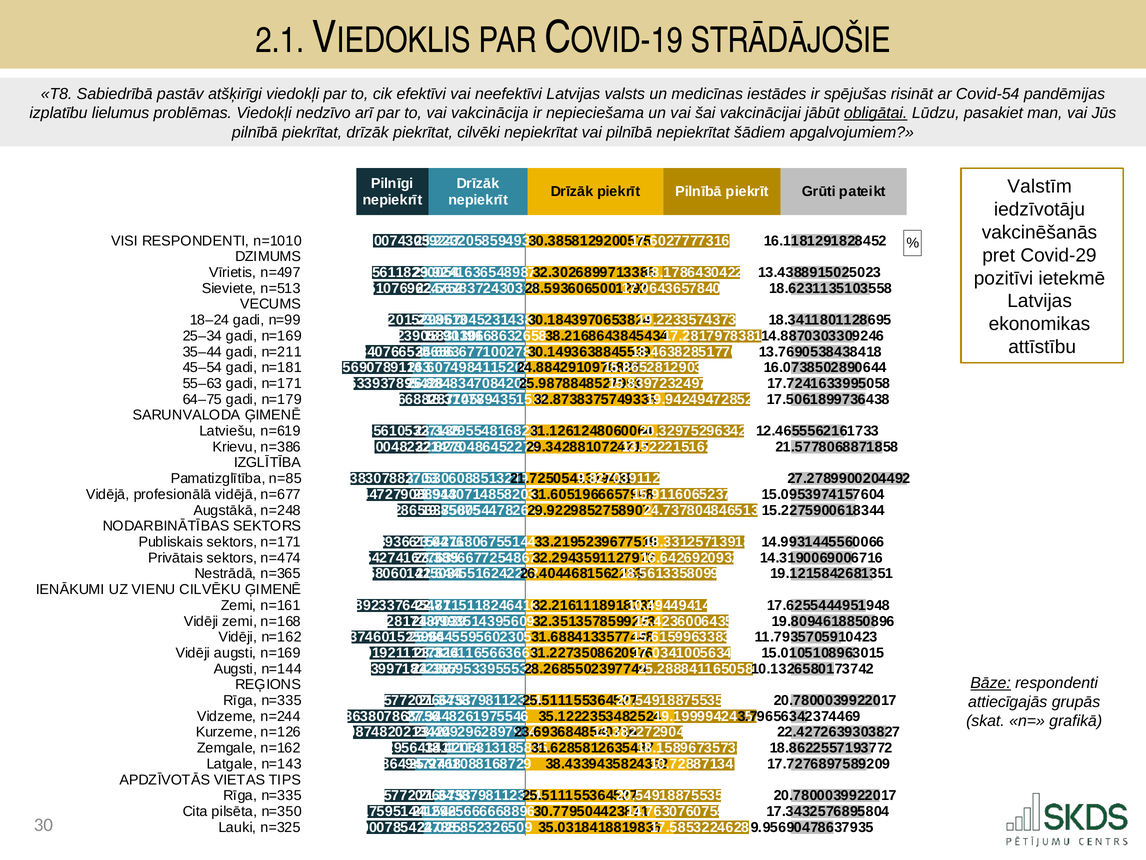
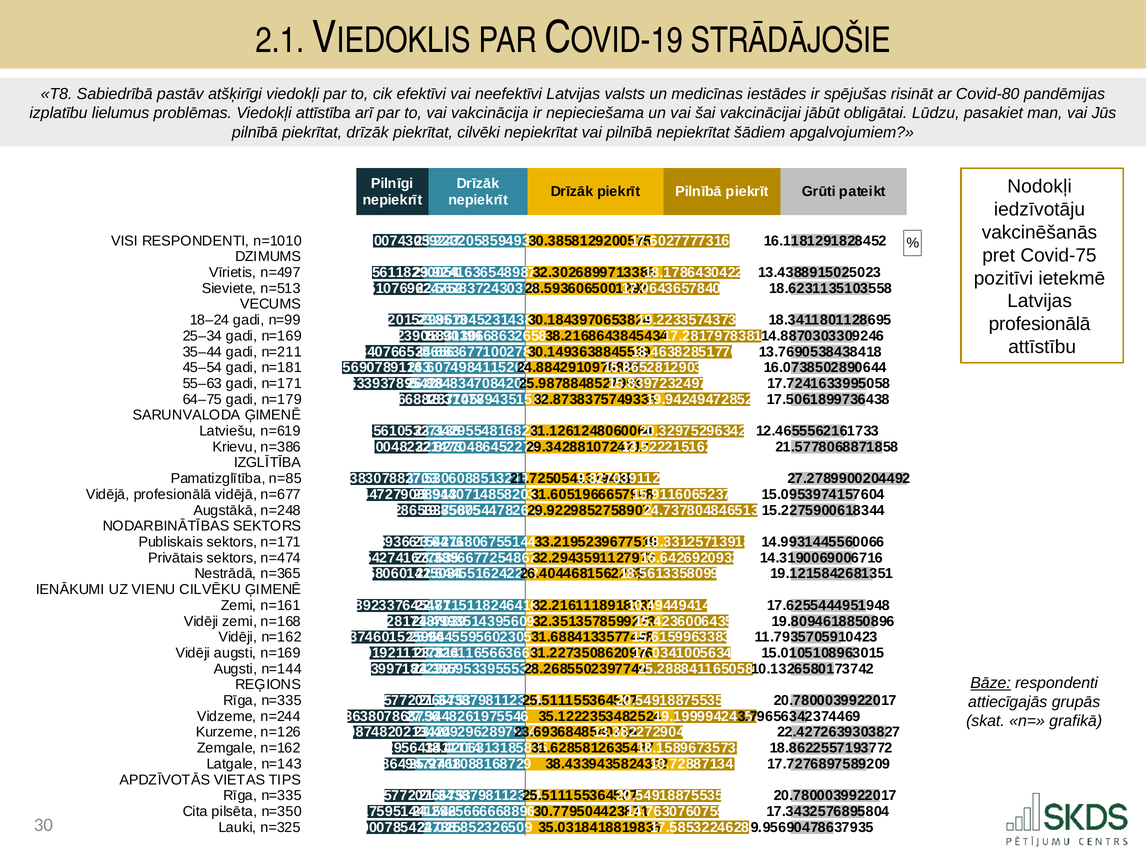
Covid-54: Covid-54 -> Covid-80 (988, 94)
nedzīvo: nedzīvo -> attīstība (323, 113)
obligātai underline: present -> none (876, 113)
Valstīm: Valstīm -> Nodokļi (1040, 186)
Covid-29: Covid-29 -> Covid-75 (1058, 255)
ekonomikas: ekonomikas -> profesionālā (1040, 324)
